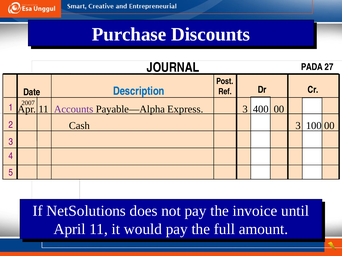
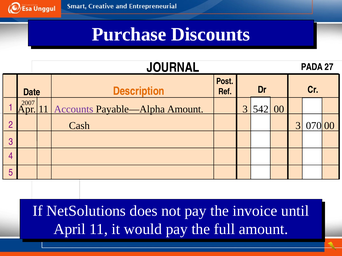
Description colour: blue -> orange (139, 91)
Payable—Alpha Express: Express -> Amount (185, 109)
400: 400 -> 542 (261, 109)
100: 100 -> 070 (314, 126)
